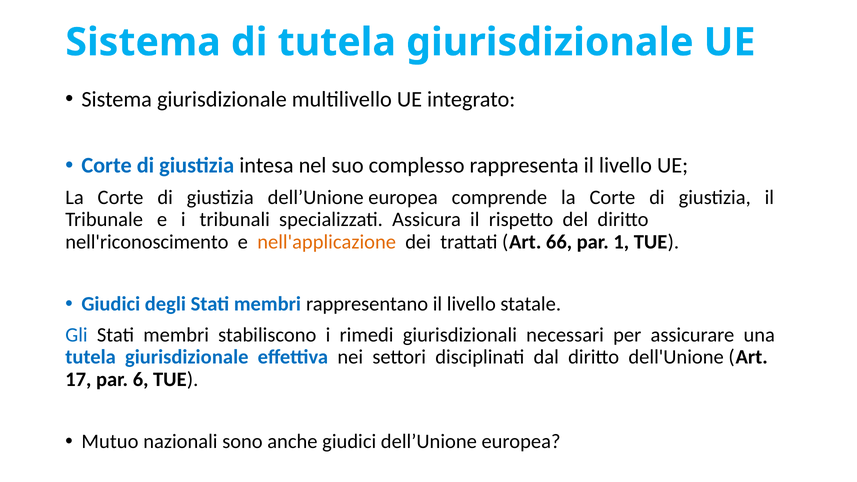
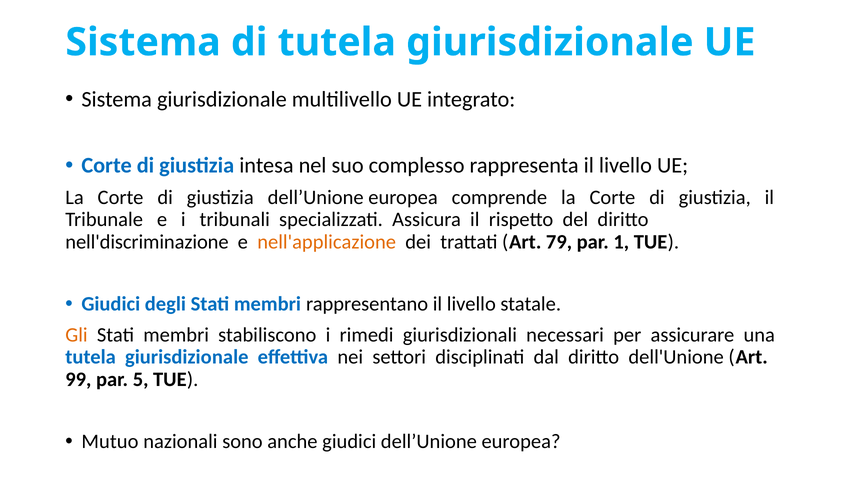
nell'riconoscimento: nell'riconoscimento -> nell'discriminazione (147, 242)
66: 66 -> 79 (559, 242)
Gli colour: blue -> orange (77, 335)
17: 17 -> 99 (78, 379)
6: 6 -> 5 (141, 379)
